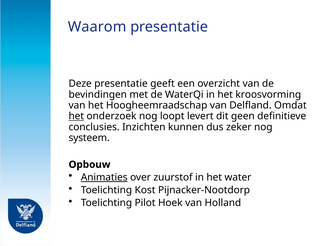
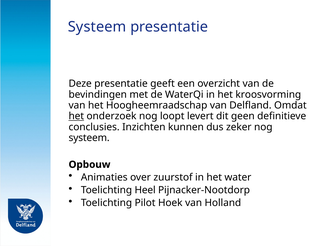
Waarom: Waarom -> Systeem (97, 27)
Animaties underline: present -> none (104, 177)
Kost: Kost -> Heel (145, 190)
